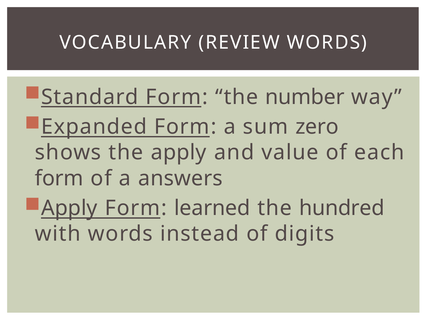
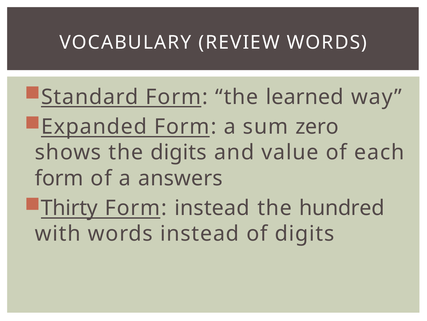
number: number -> learned (305, 97)
the apply: apply -> digits (179, 152)
Apply: Apply -> Thirty (69, 208)
Form learned: learned -> instead (212, 208)
